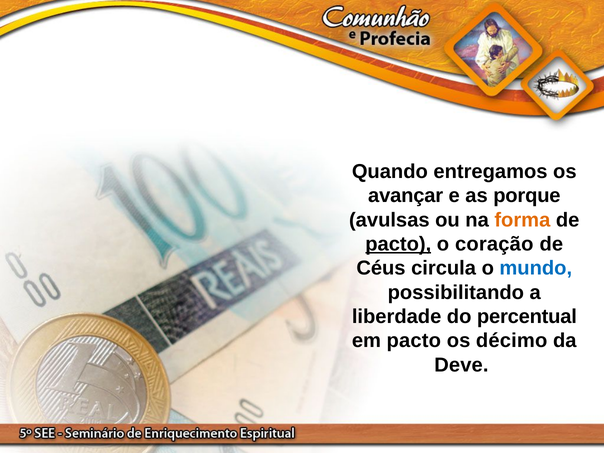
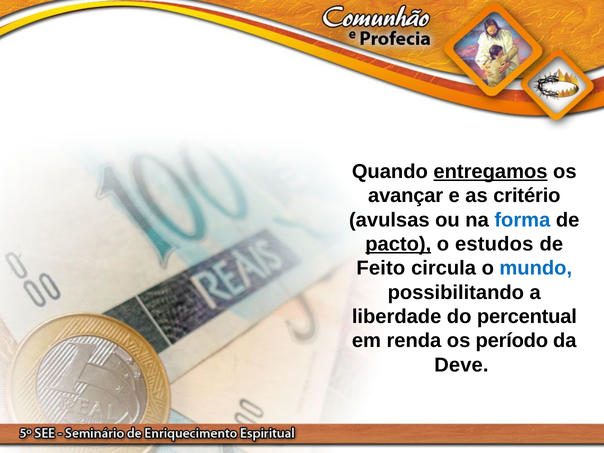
entregamos underline: none -> present (491, 172)
porque: porque -> critério (527, 196)
forma colour: orange -> blue (522, 220)
coração: coração -> estudos (494, 244)
Céus: Céus -> Feito (381, 268)
em pacto: pacto -> renda (414, 341)
décimo: décimo -> período (512, 341)
